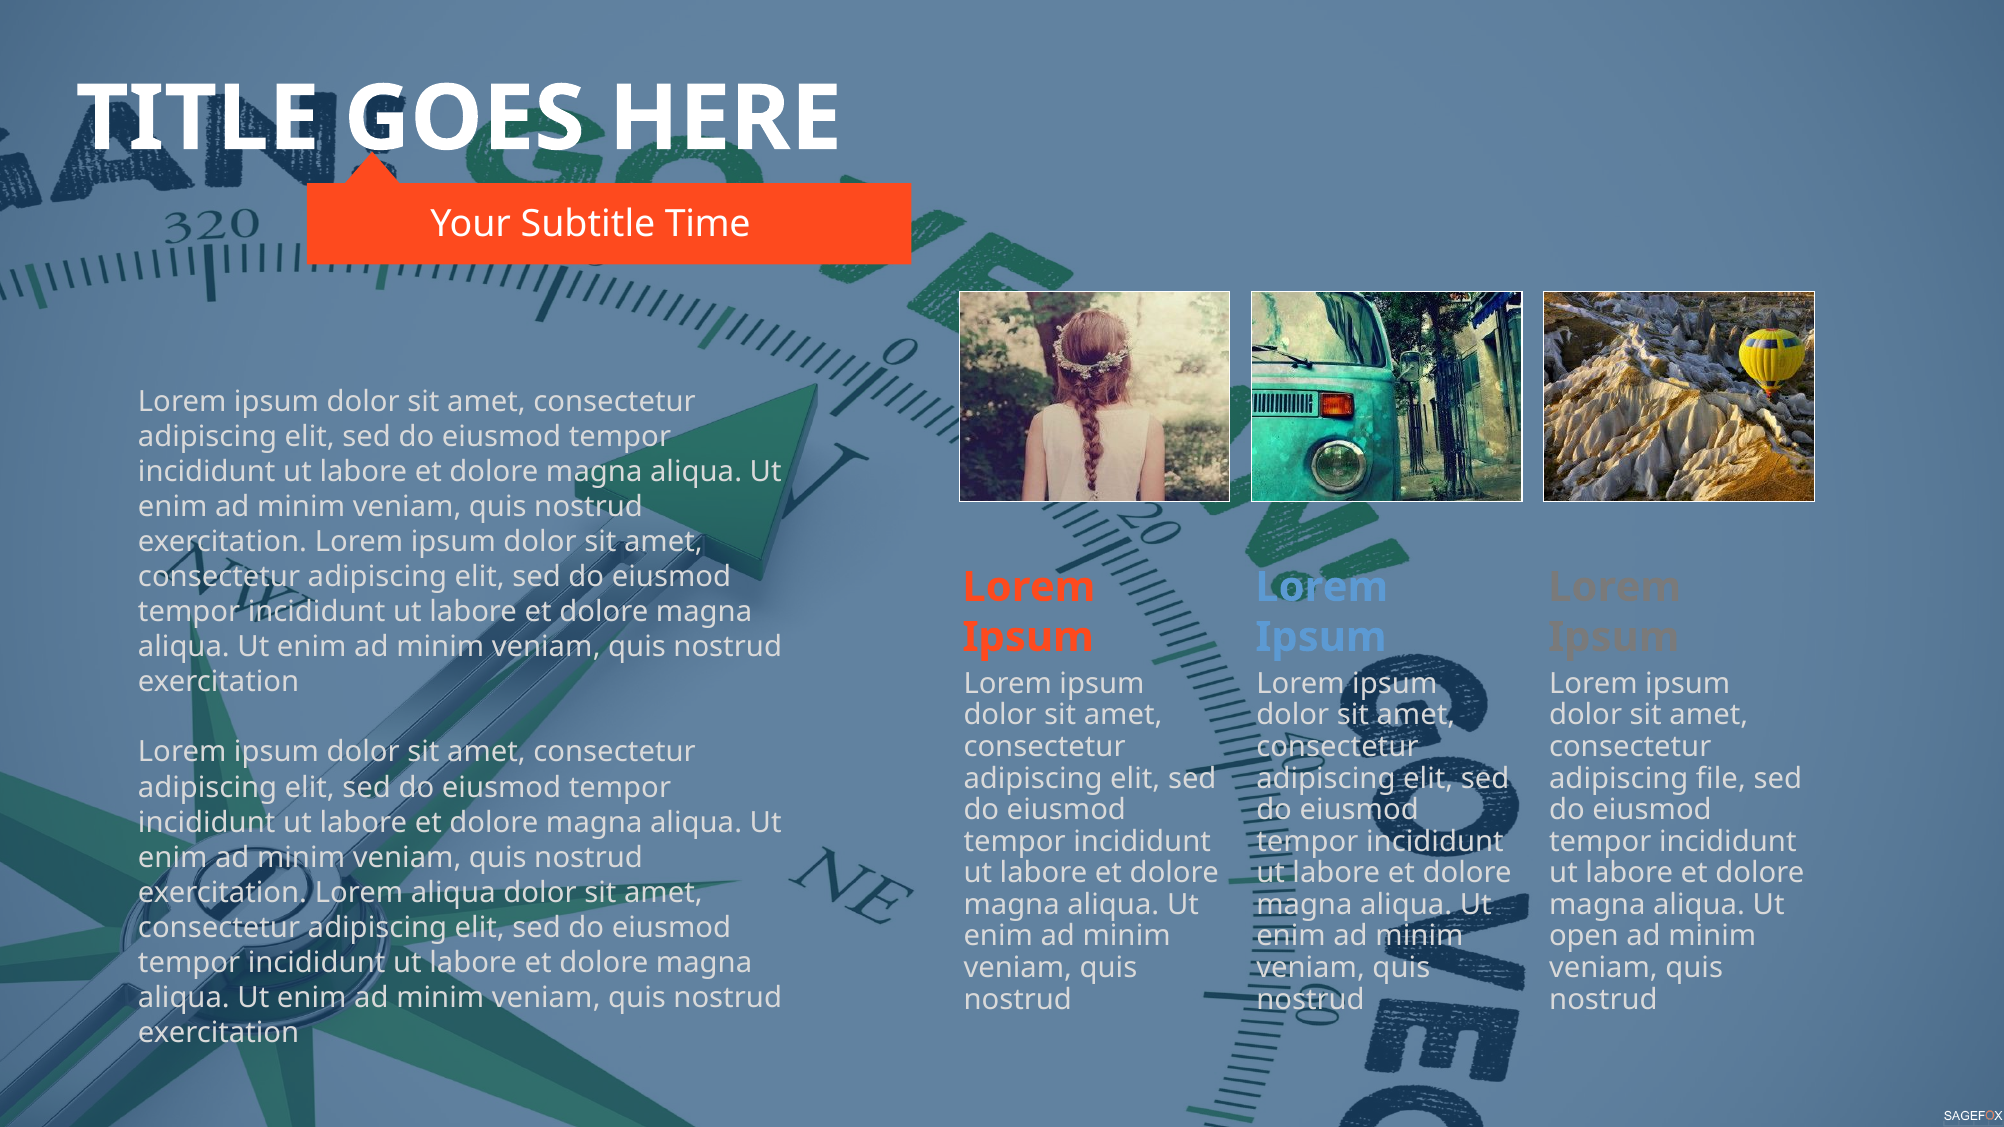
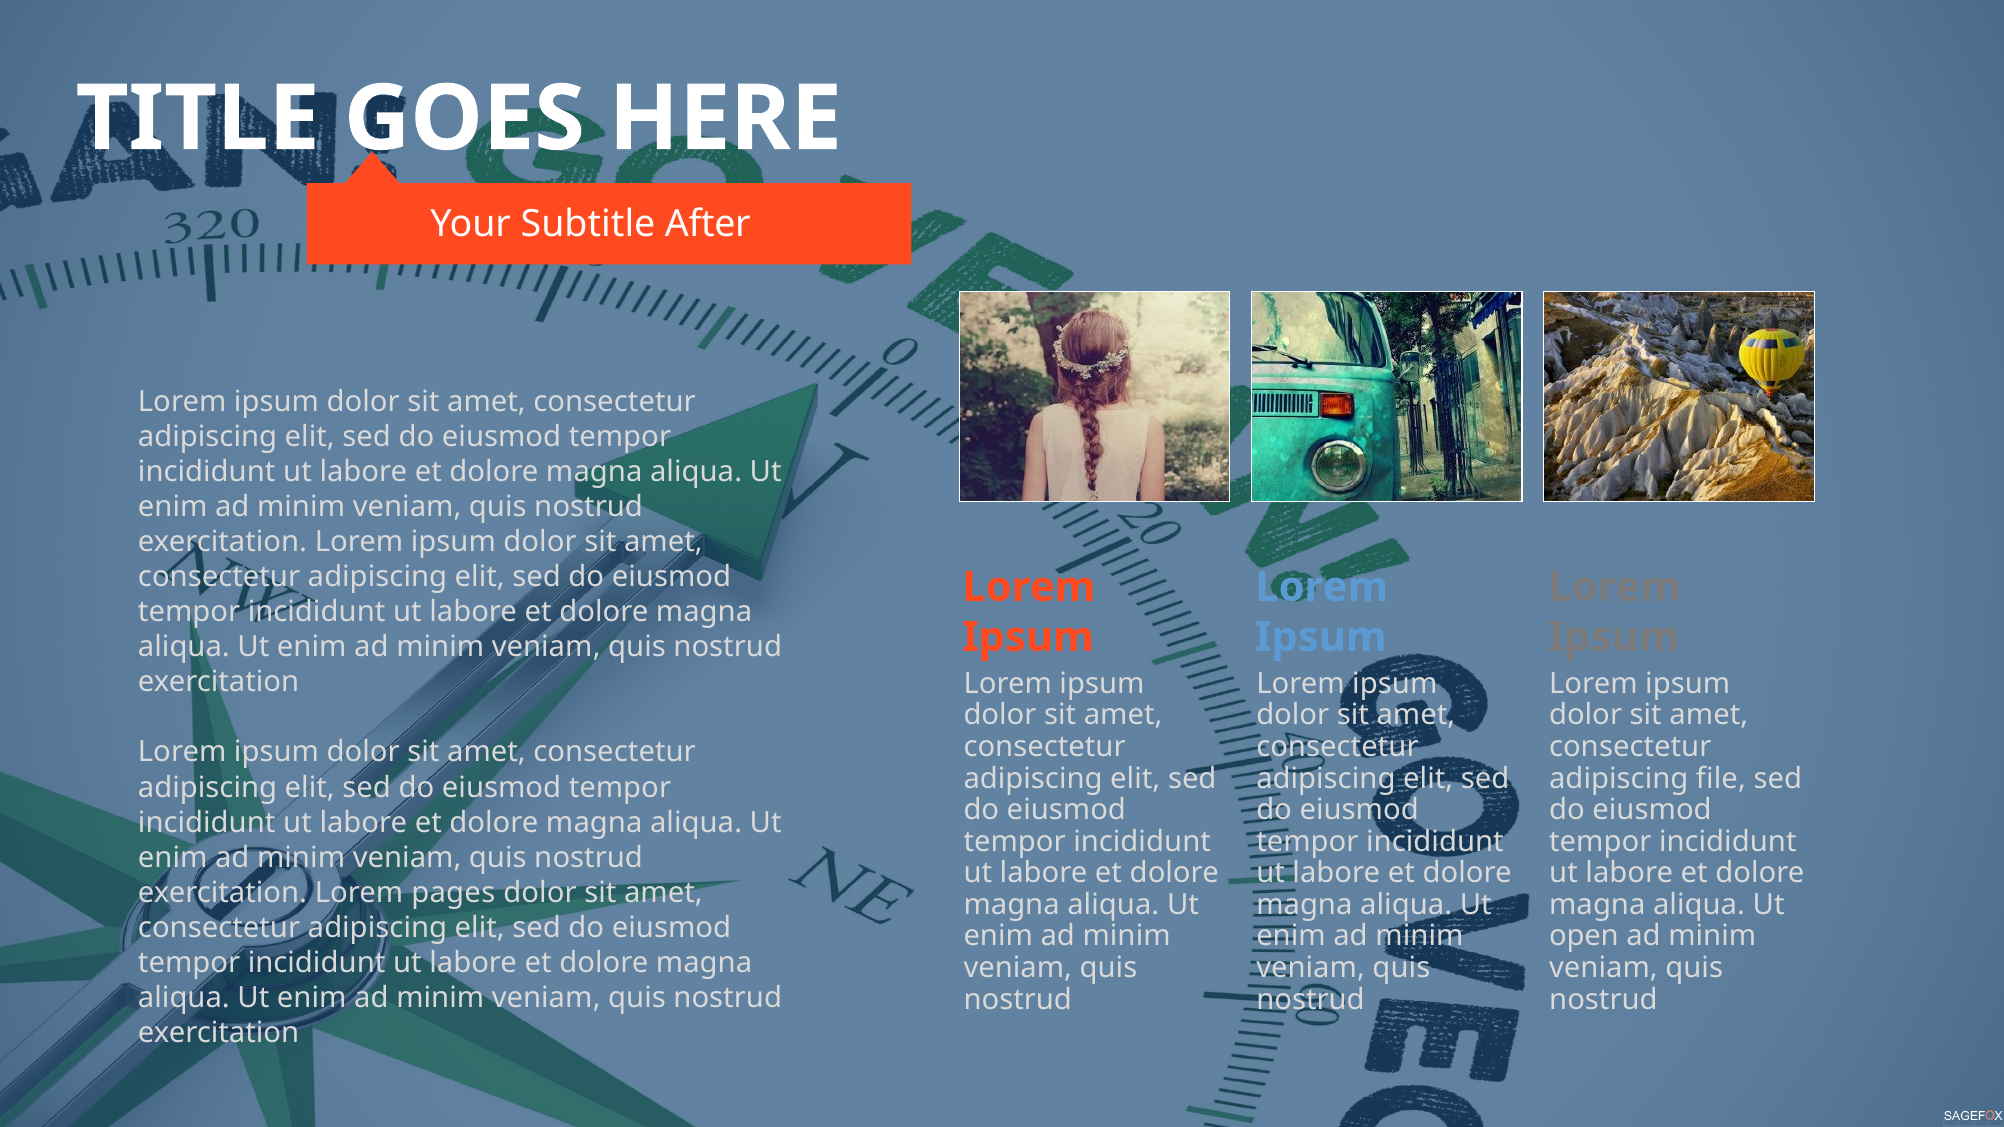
Time: Time -> After (708, 224)
Lorem aliqua: aliqua -> pages (453, 893)
